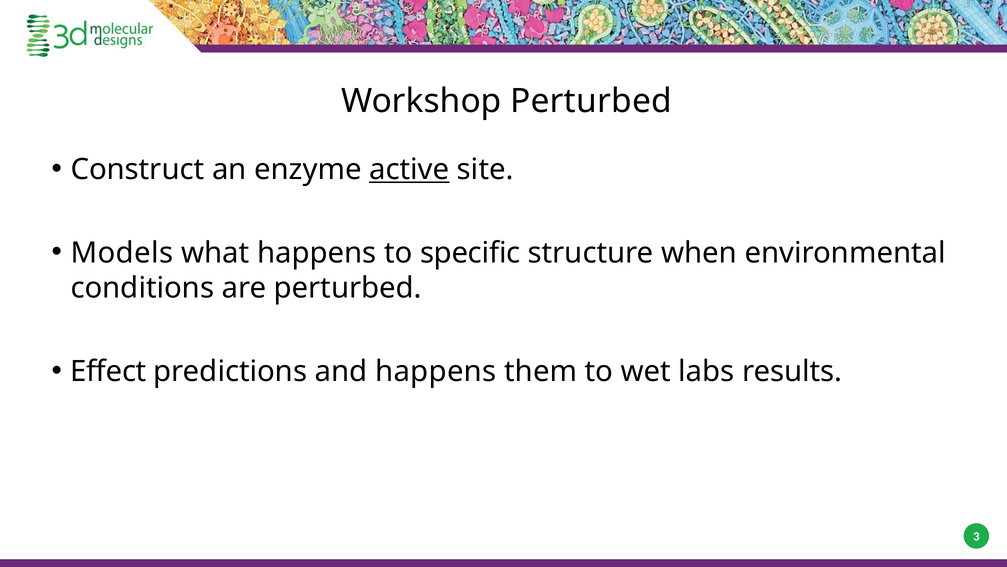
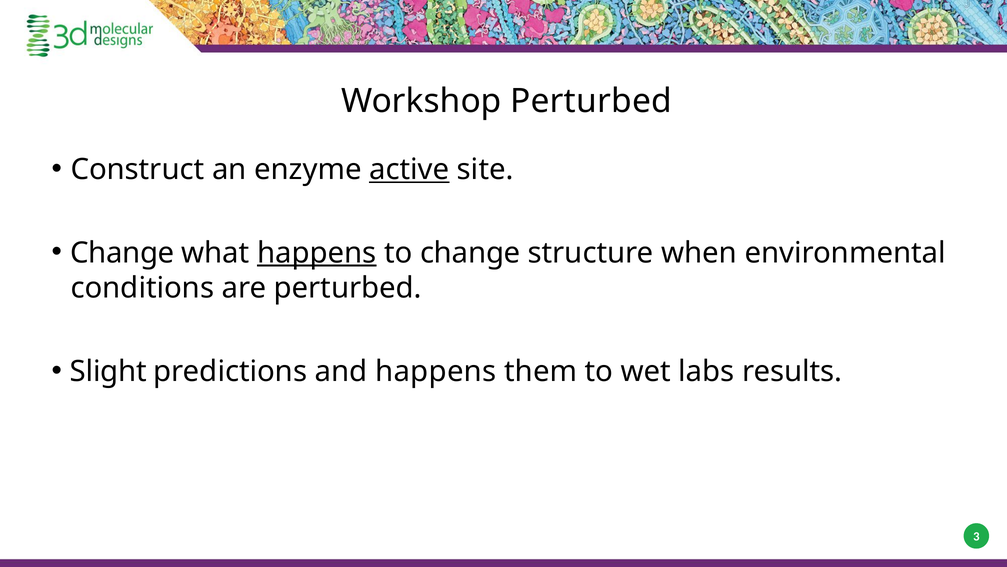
Models: Models -> Change (122, 253)
happens underline: none -> present (317, 253)
to specific: specific -> change (470, 253)
Effect: Effect -> Slight (108, 371)
